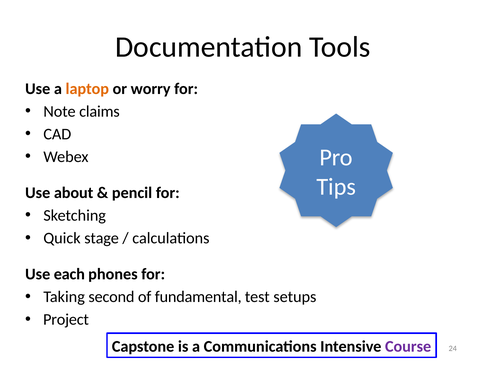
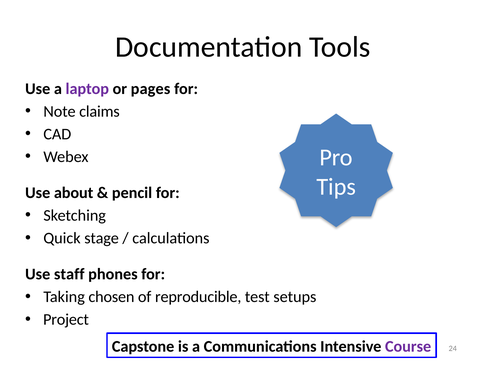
laptop colour: orange -> purple (87, 89)
worry: worry -> pages (151, 89)
each: each -> staff (69, 274)
second: second -> chosen (111, 297)
fundamental: fundamental -> reproducible (198, 297)
